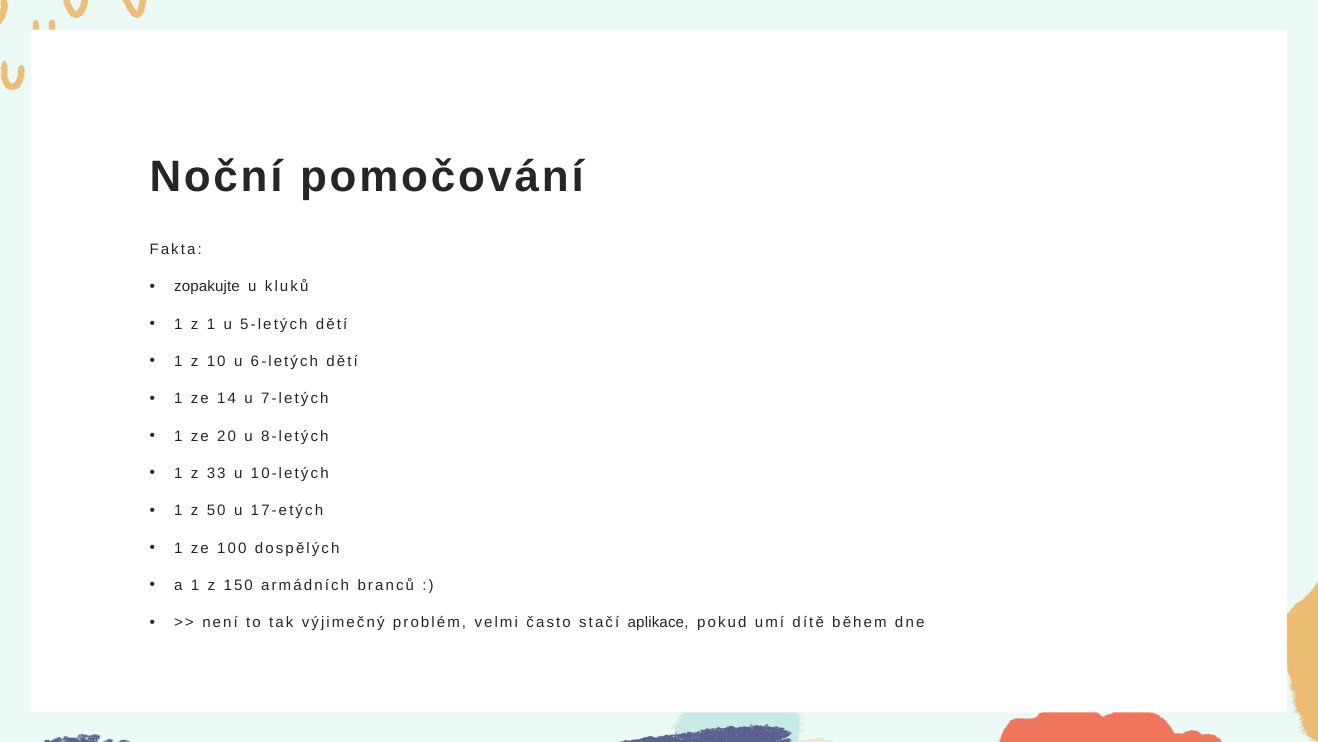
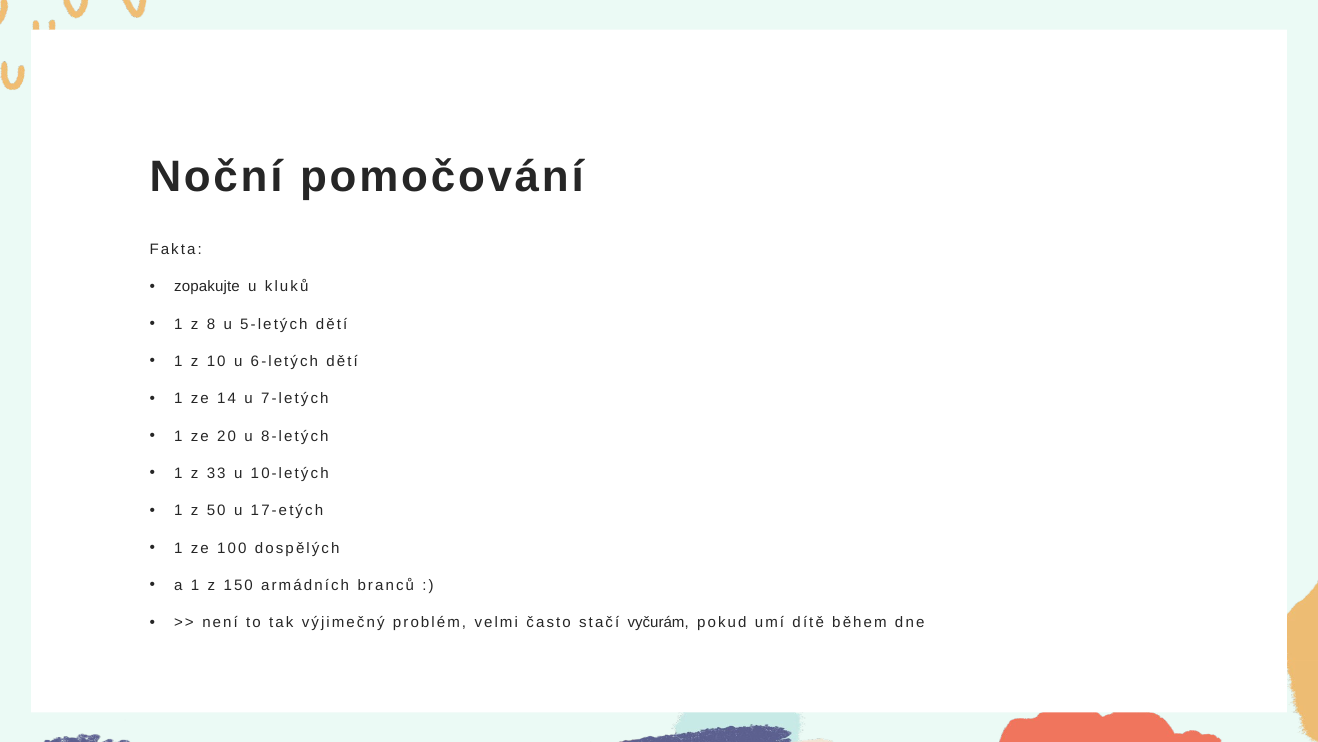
z 1: 1 -> 8 (211, 324)
aplikace: aplikace -> vyčurám (658, 622)
